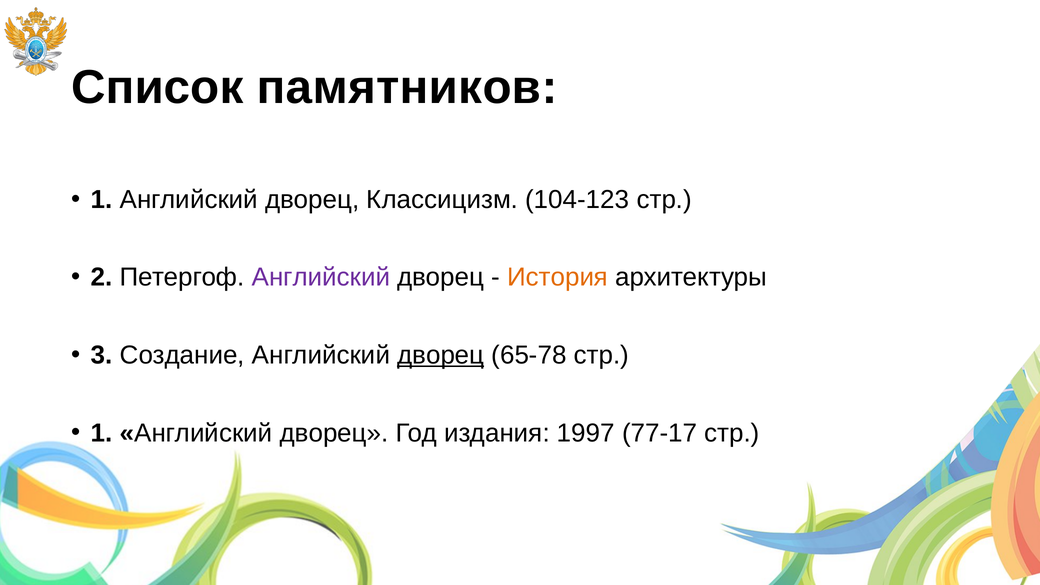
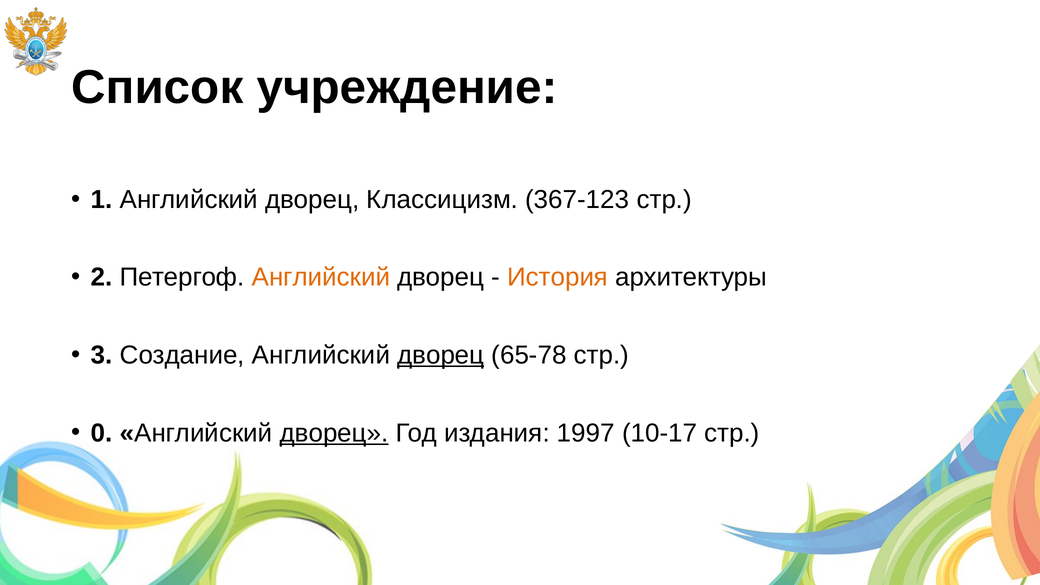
памятников: памятников -> учреждение (407, 87)
104-123: 104-123 -> 367-123 (577, 199)
Английский colour: purple -> orange (321, 277)
1: 1 -> 0 (102, 433)
дворец underline: none -> present (334, 433)
77-17: 77-17 -> 10-17 (660, 433)
